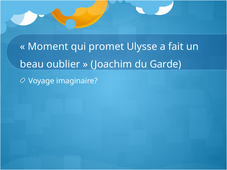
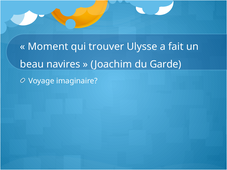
promet: promet -> trouver (106, 47)
oublier: oublier -> navires (63, 64)
